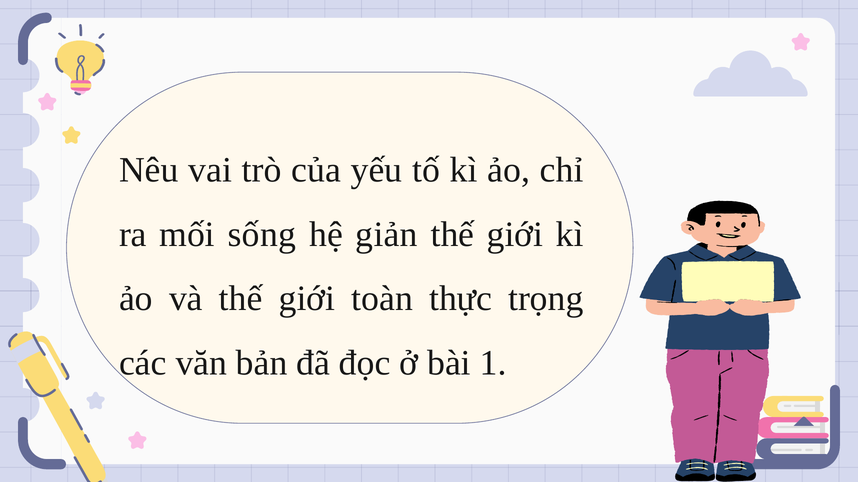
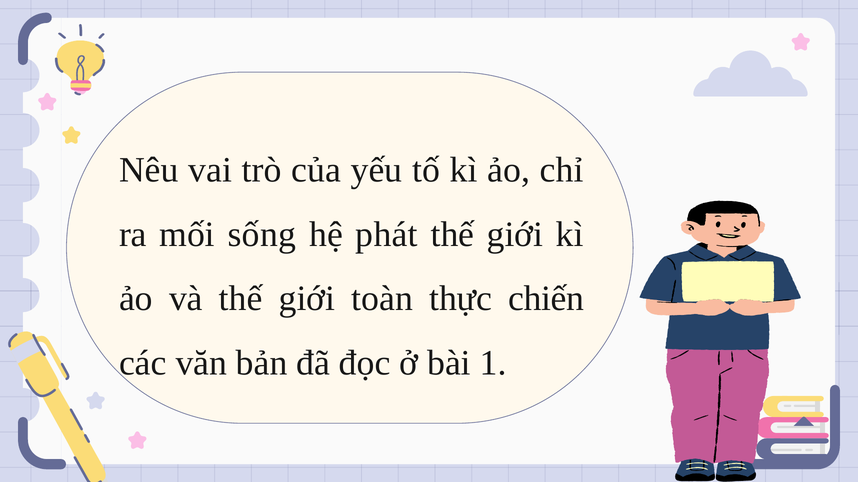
giản: giản -> phát (387, 235)
trọng: trọng -> chiến (546, 299)
